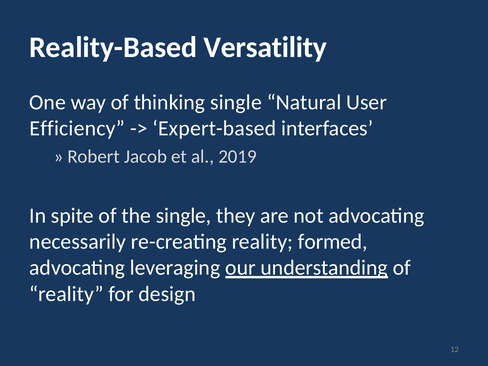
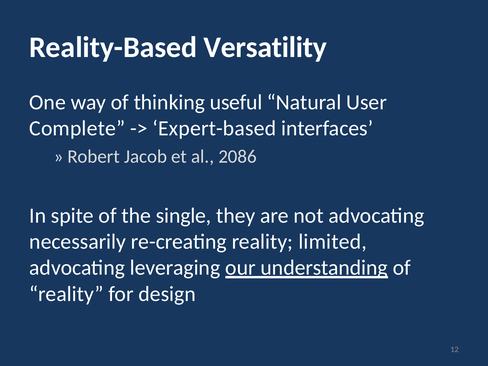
thinking single: single -> useful (236, 102)
Efficiency: Efficiency -> Complete (77, 128)
2019: 2019 -> 2086 (238, 156)
formed: formed -> limited (333, 242)
